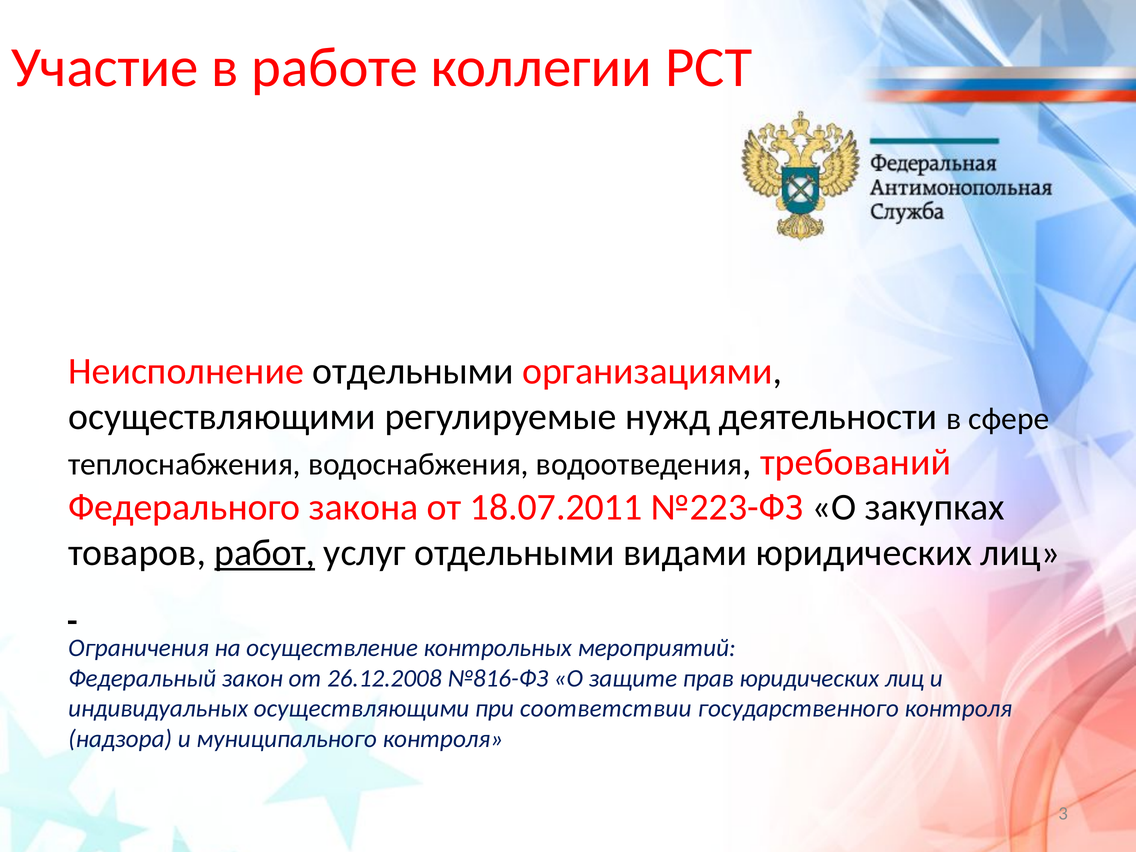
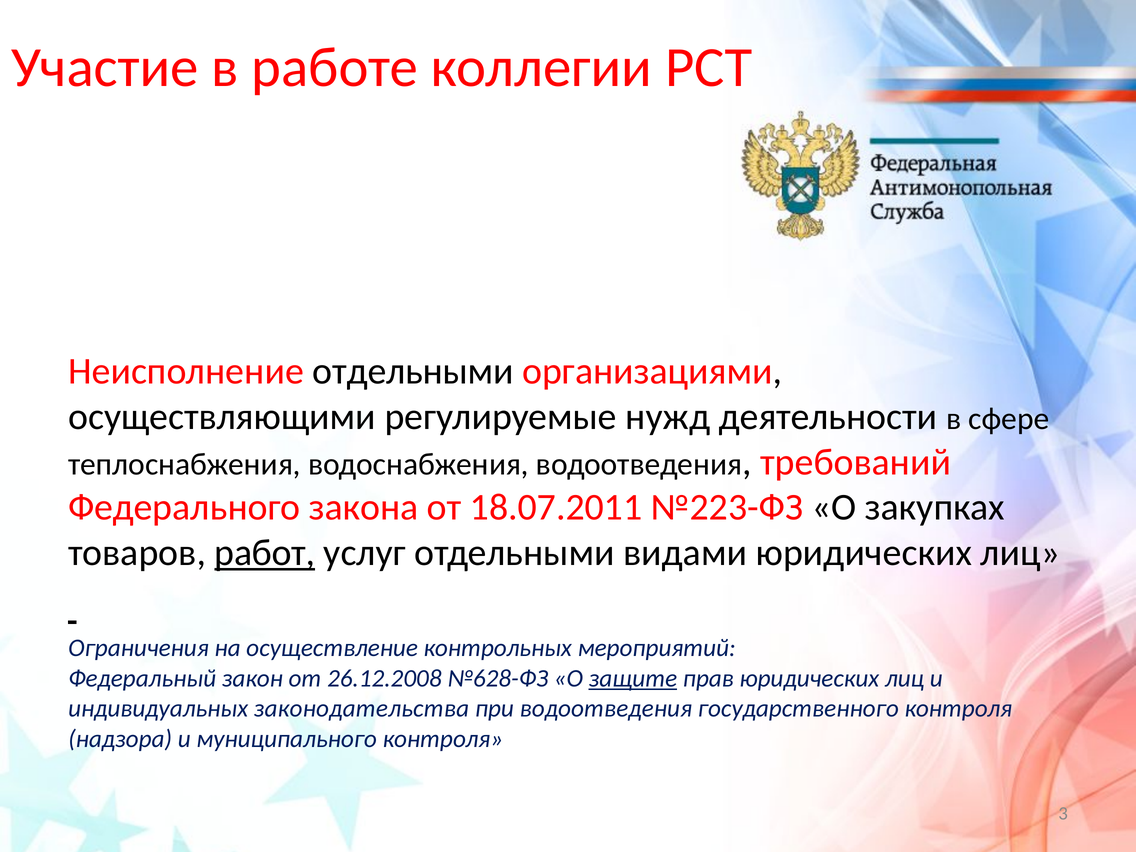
№816-ФЗ: №816-ФЗ -> №628-ФЗ (498, 678)
защите underline: none -> present (633, 678)
индивидуальных осуществляющими: осуществляющими -> законодательства (361, 708)
при соответствии: соответствии -> водоотведения (606, 708)
